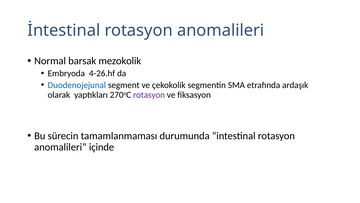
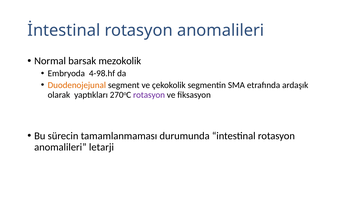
4-26.hf: 4-26.hf -> 4-98.hf (102, 73)
Duodenojejunal colour: blue -> orange (77, 85)
içinde: içinde -> letarji (101, 147)
